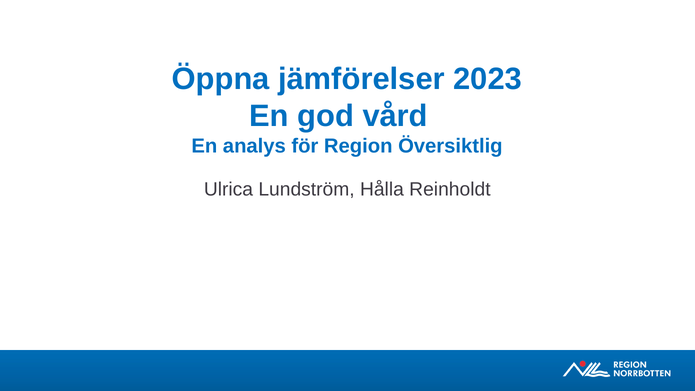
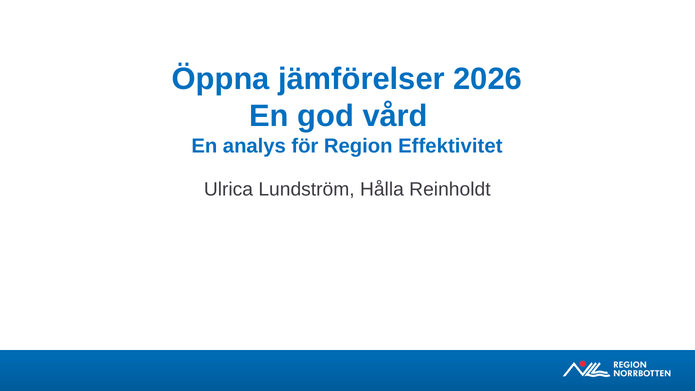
2023: 2023 -> 2026 (488, 79)
Översiktlig: Översiktlig -> Effektivitet (450, 146)
